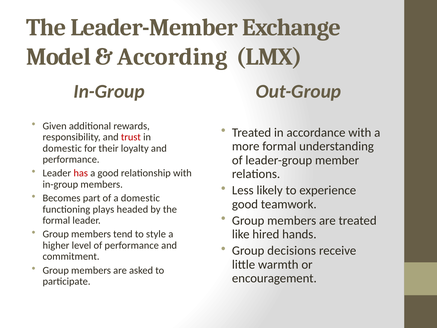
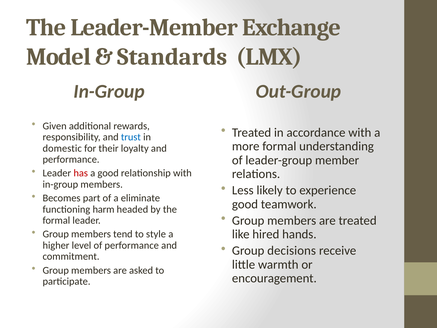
According: According -> Standards (172, 57)
trust colour: red -> blue (131, 137)
a domestic: domestic -> eliminate (140, 198)
plays: plays -> harm (104, 209)
